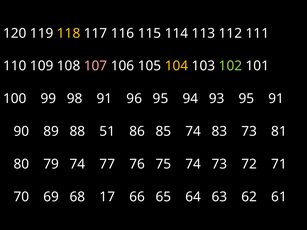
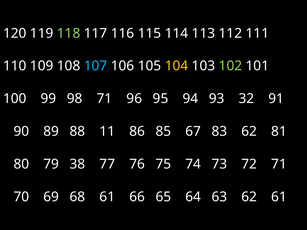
118 colour: yellow -> light green (69, 33)
107 colour: pink -> light blue (96, 66)
98 91: 91 -> 71 (104, 99)
93 95: 95 -> 32 (246, 99)
51: 51 -> 11 (107, 132)
85 74: 74 -> 67 (193, 132)
83 73: 73 -> 62 (249, 132)
79 74: 74 -> 38 (77, 164)
68 17: 17 -> 61 (107, 197)
